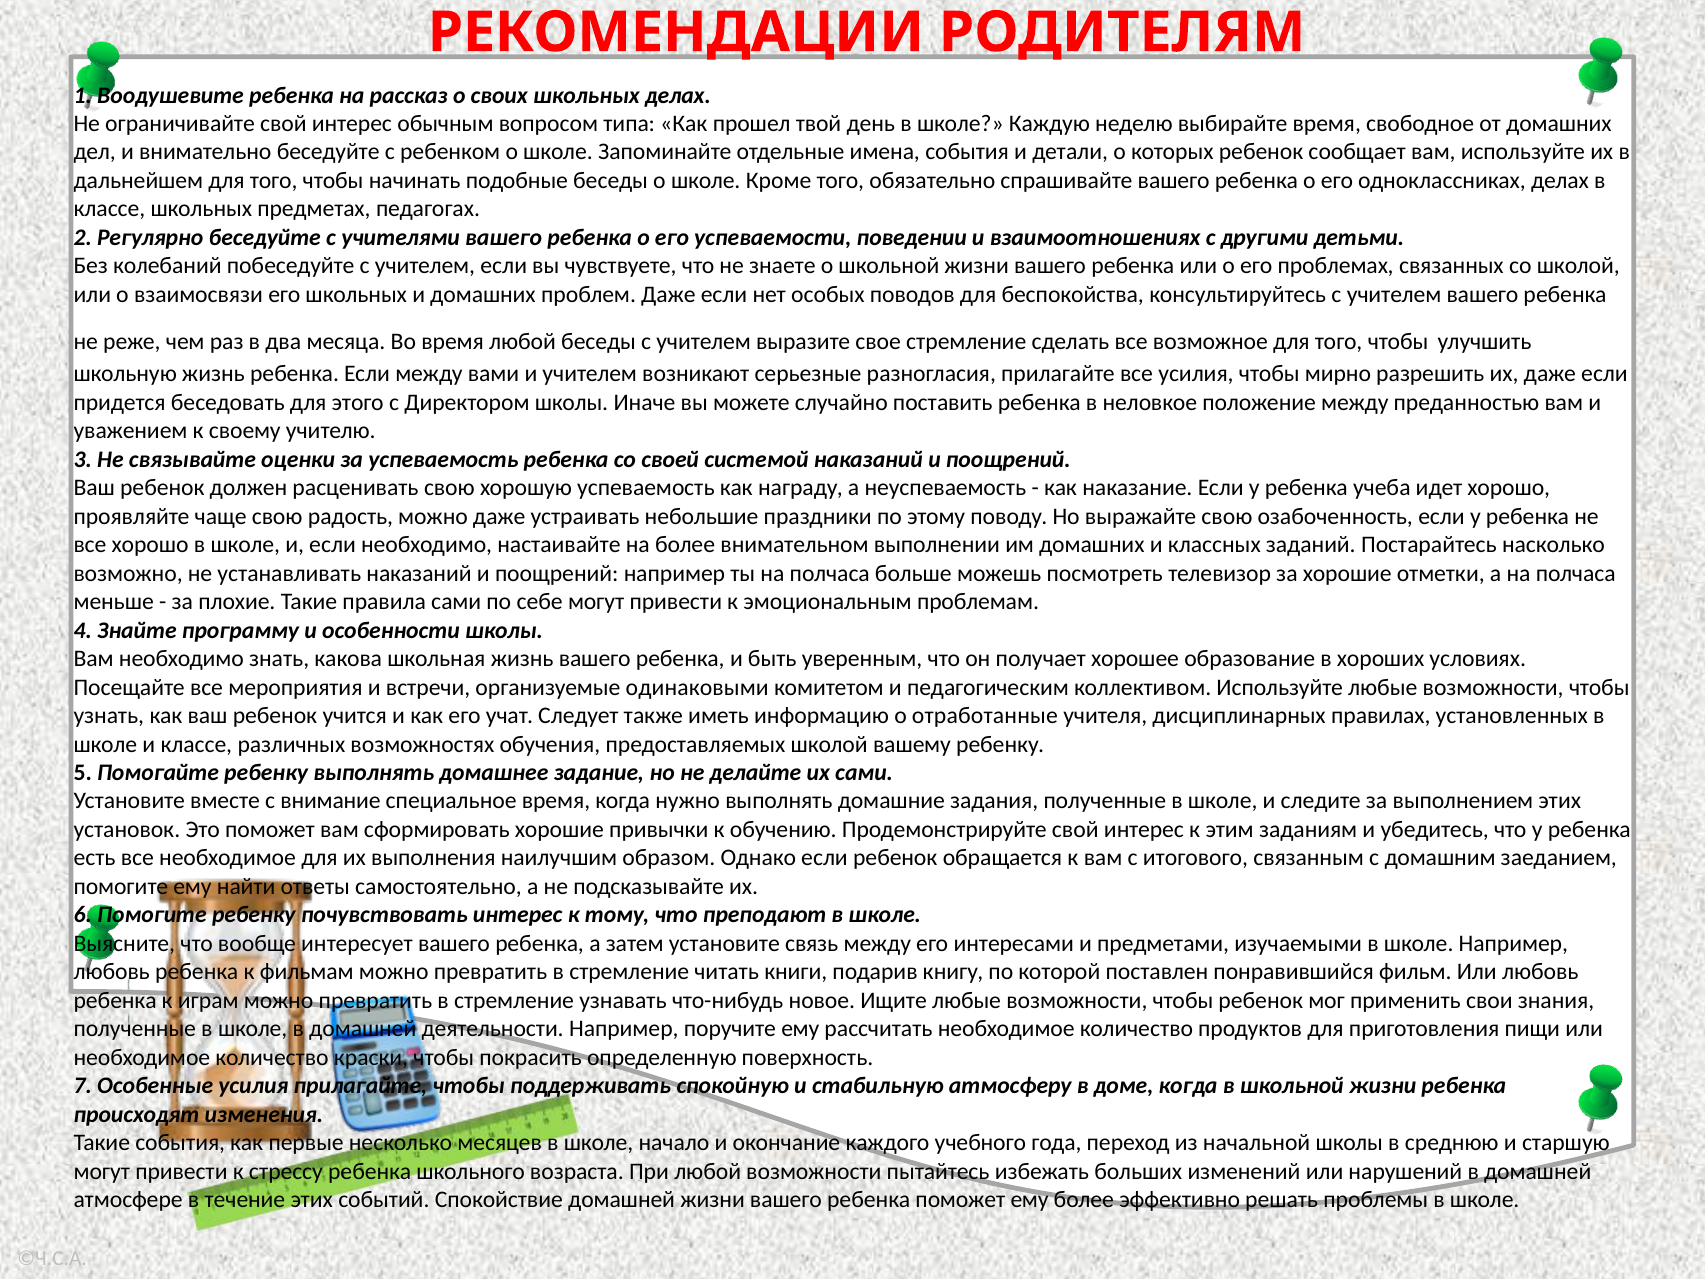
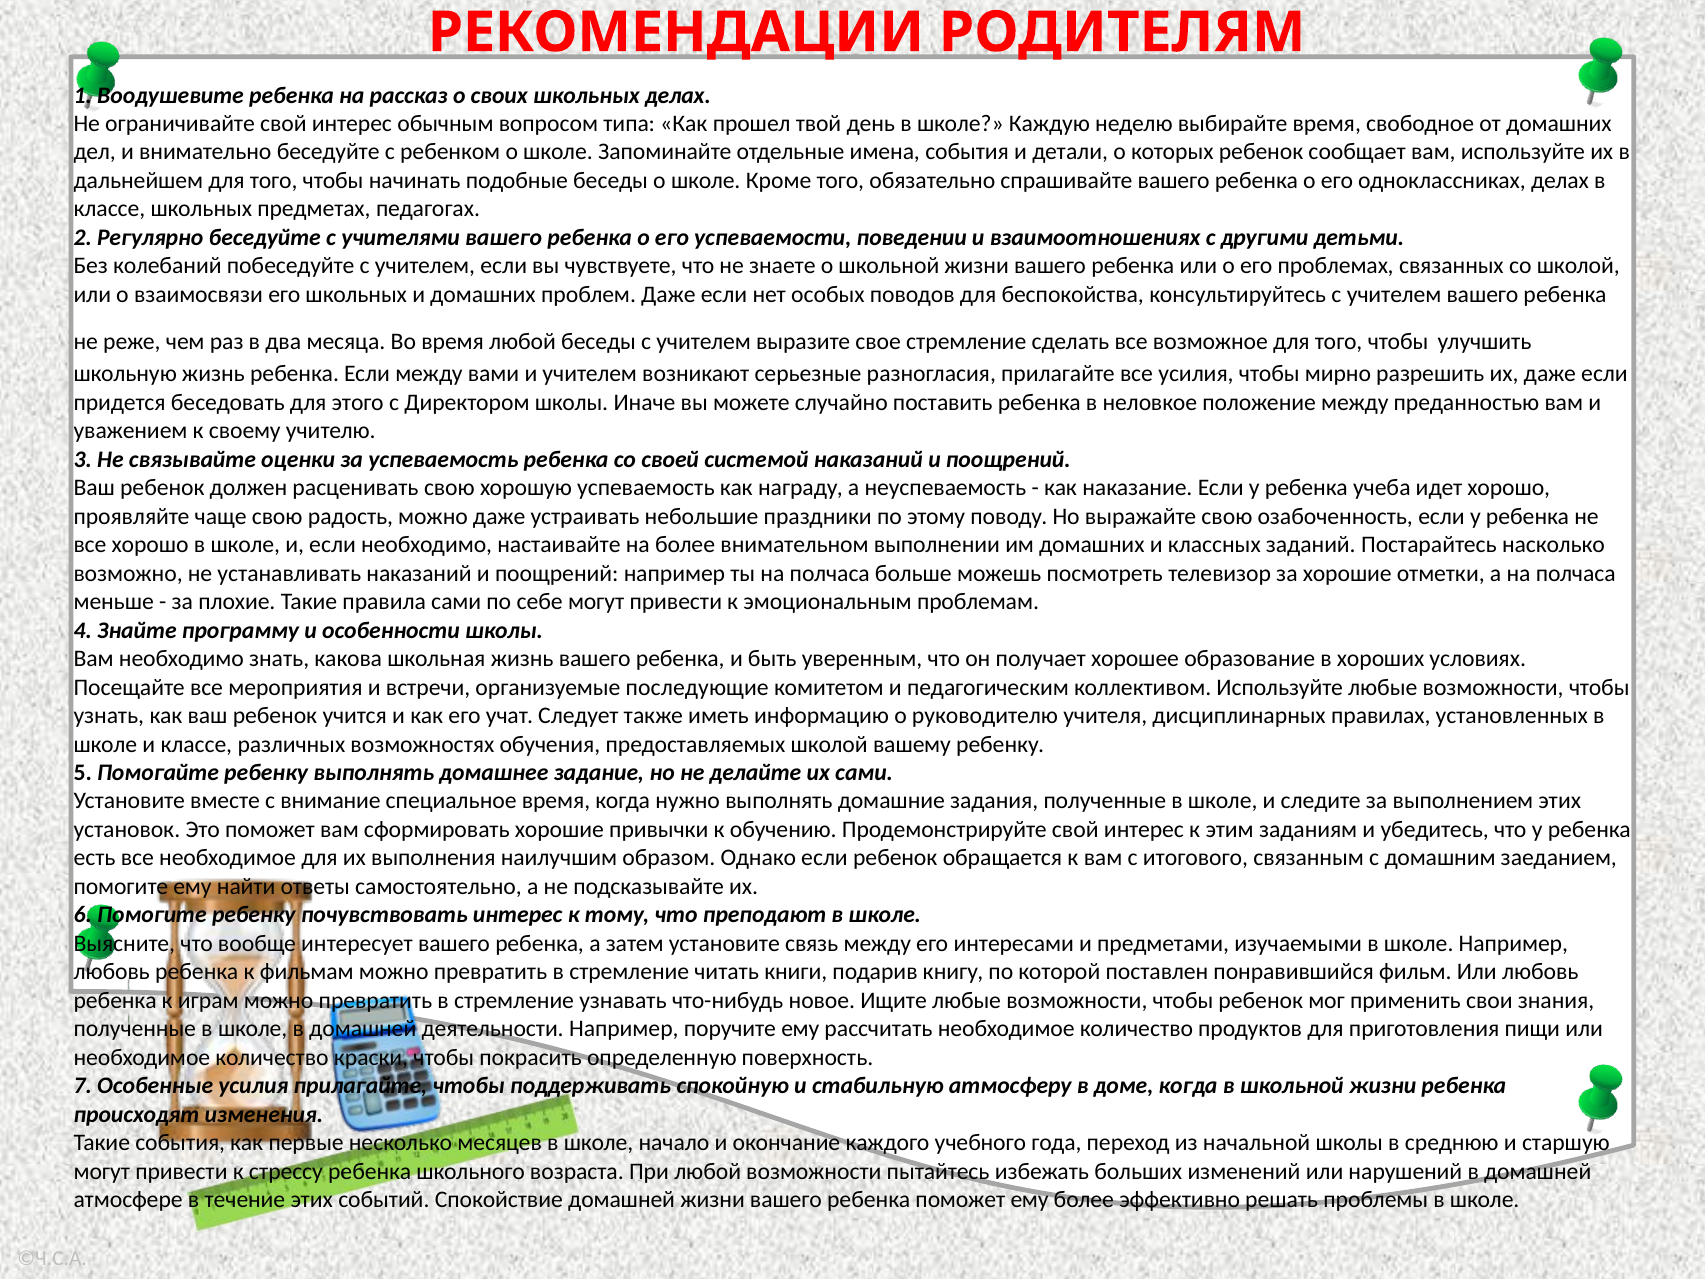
одинаковыми: одинаковыми -> последующие (697, 687)
отработанные: отработанные -> руководителю (985, 716)
